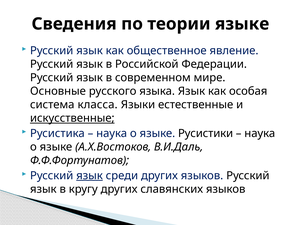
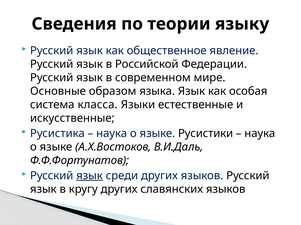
теории языке: языке -> языку (242, 24)
русского: русского -> образом (113, 91)
искусственные underline: present -> none (72, 119)
